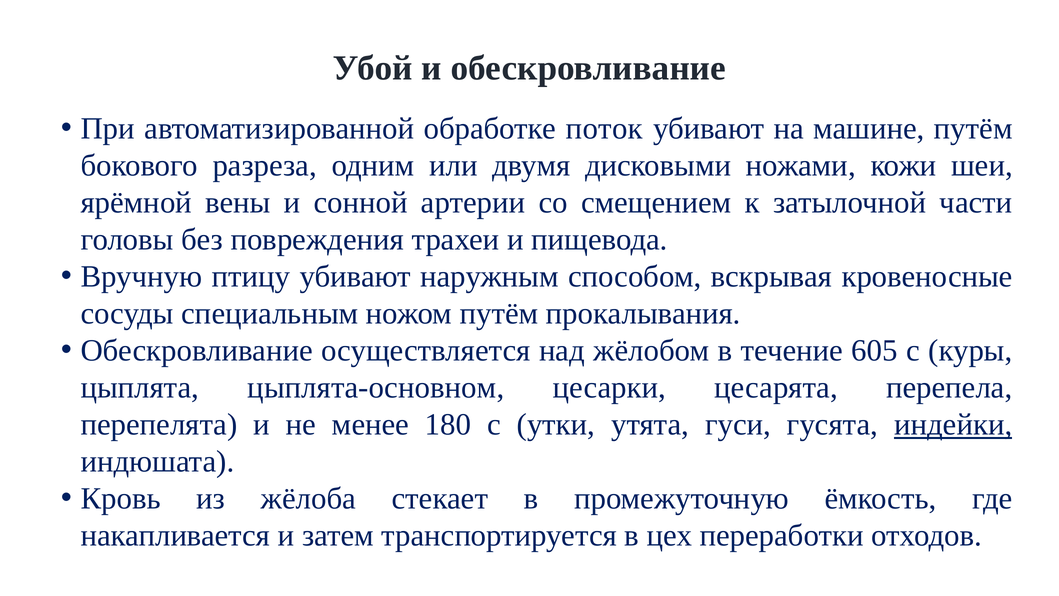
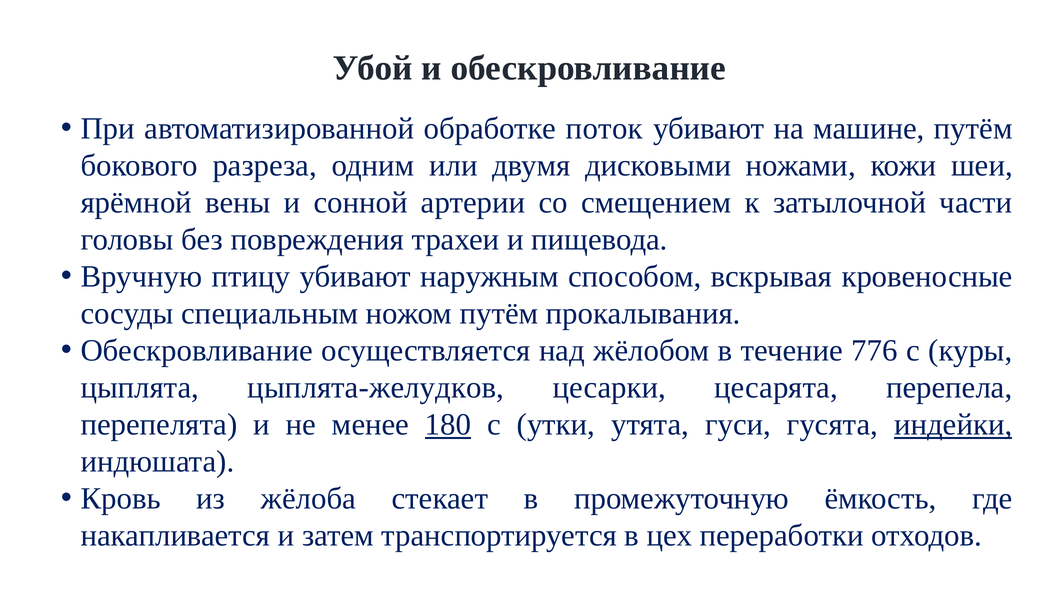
605: 605 -> 776 (875, 350)
цыплята-основном: цыплята-основном -> цыплята-желудков (376, 387)
180 underline: none -> present (448, 424)
